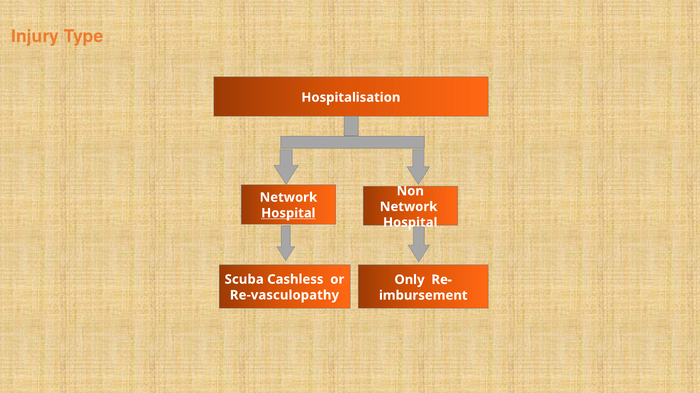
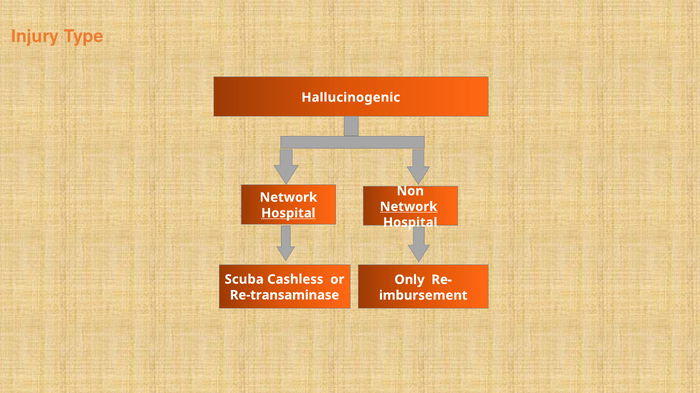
Hospitalisation: Hospitalisation -> Hallucinogenic (351, 98)
Network underline: none -> present (409, 207)
Re-vasculopathy: Re-vasculopathy -> Re-transaminase (285, 296)
